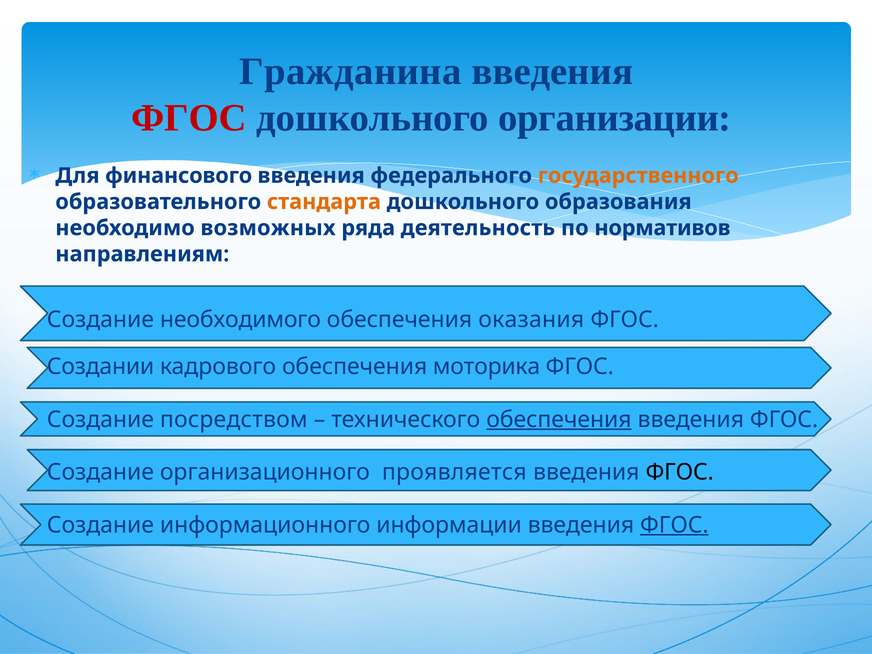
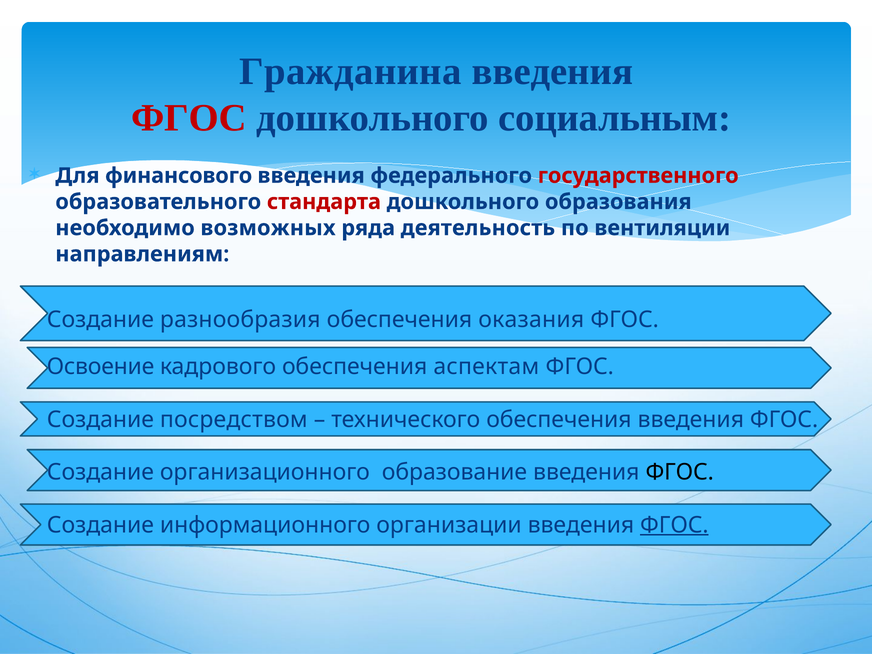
организации: организации -> социальным (615, 118)
государственного colour: orange -> red (638, 176)
стандарта colour: orange -> red (324, 202)
нормативов: нормативов -> вентиляции (662, 228)
необходимого: необходимого -> разнообразия (240, 320)
Создании: Создании -> Освоение (101, 367)
моторика: моторика -> аспектам (486, 367)
обеспечения underline: present -> none (559, 420)
проявляется: проявляется -> образование (454, 472)
информации: информации -> организации (449, 525)
